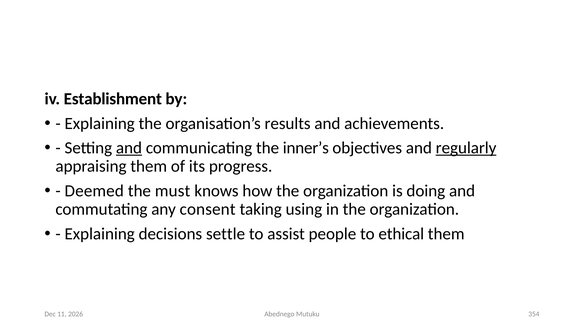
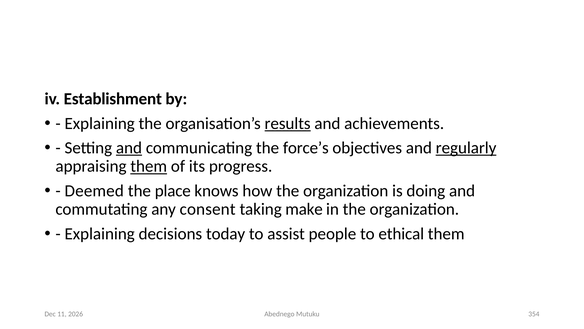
results underline: none -> present (288, 123)
inner’s: inner’s -> force’s (306, 148)
them underline: none -> present (149, 166)
must: must -> place (173, 191)
using: using -> make (304, 209)
settle: settle -> today (226, 233)
